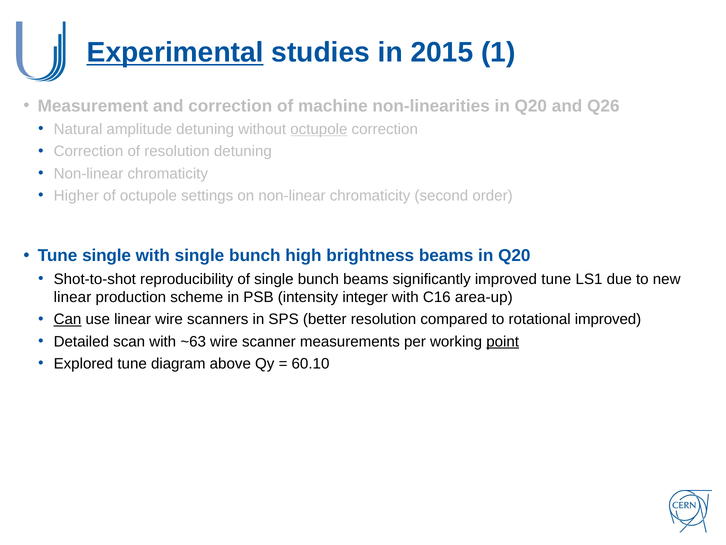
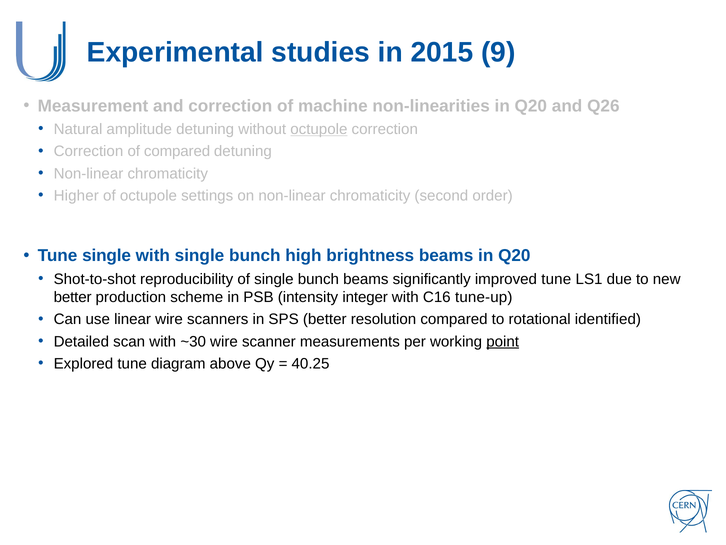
Experimental underline: present -> none (175, 52)
1: 1 -> 9 (498, 52)
of resolution: resolution -> compared (177, 151)
linear: linear -> better (73, 297)
area-up: area-up -> tune-up (484, 297)
Can underline: present -> none (68, 319)
rotational improved: improved -> identified (608, 319)
~63: ~63 -> ~30 (193, 341)
60.10: 60.10 -> 40.25 (311, 363)
